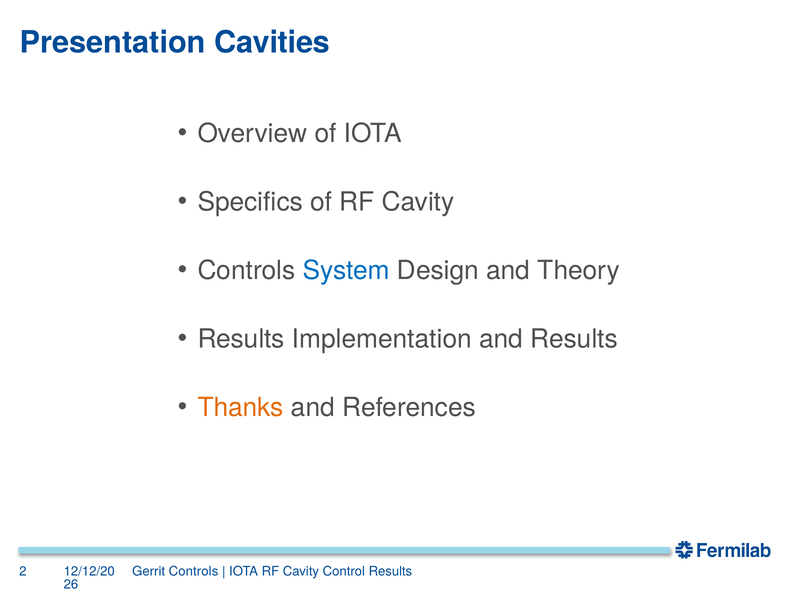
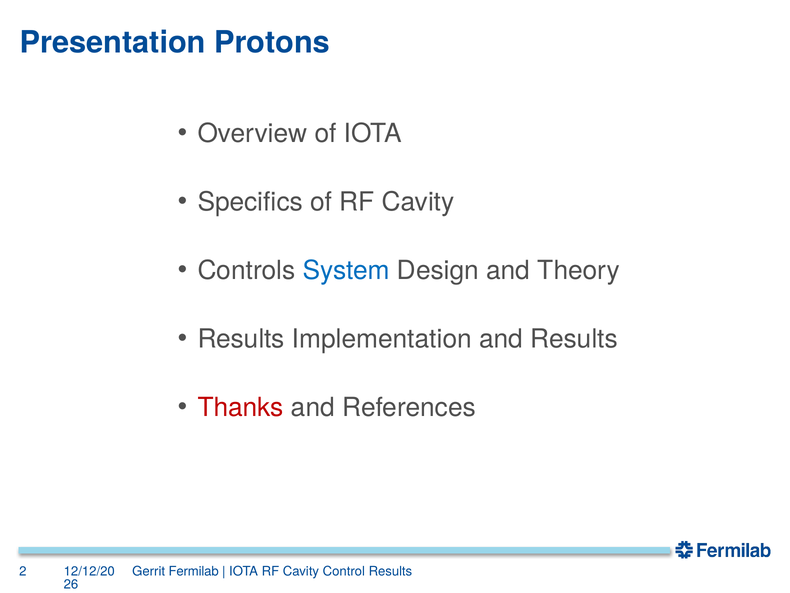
Cavities: Cavities -> Protons (272, 42)
Thanks colour: orange -> red (241, 407)
Gerrit Controls: Controls -> Fermilab (194, 571)
